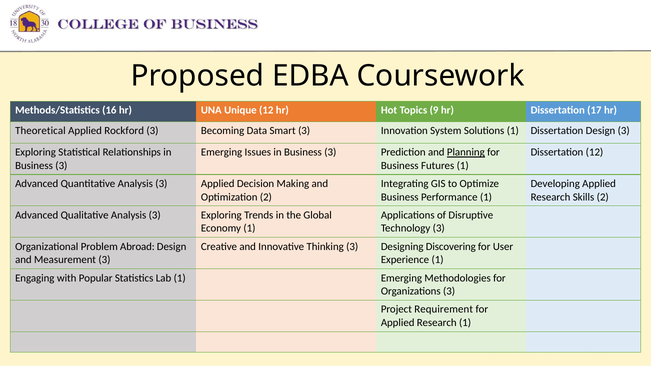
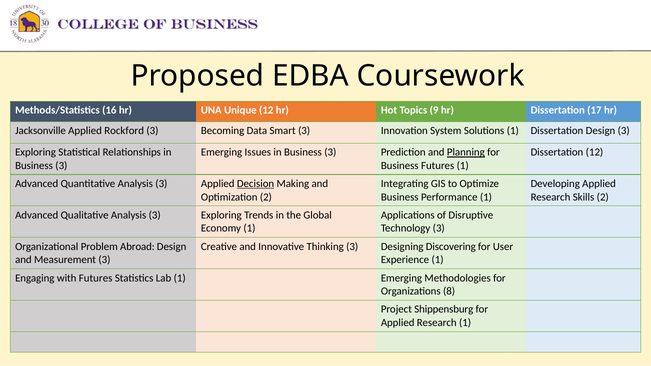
Theoretical: Theoretical -> Jacksonville (41, 131)
Decision underline: none -> present (256, 184)
with Popular: Popular -> Futures (96, 278)
Organizations 3: 3 -> 8 (449, 291)
Requirement: Requirement -> Shippensburg (444, 309)
